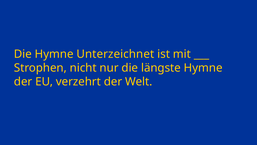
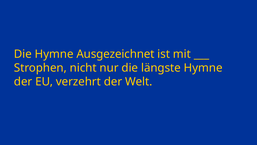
Unterzeichnet: Unterzeichnet -> Ausgezeichnet (115, 54)
